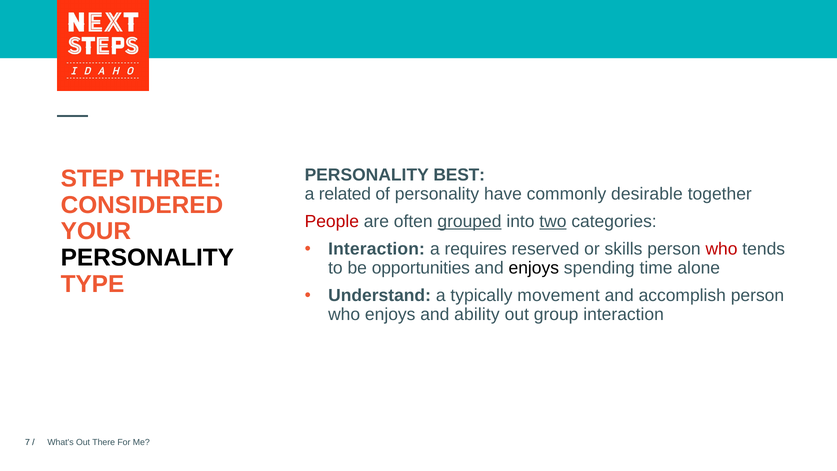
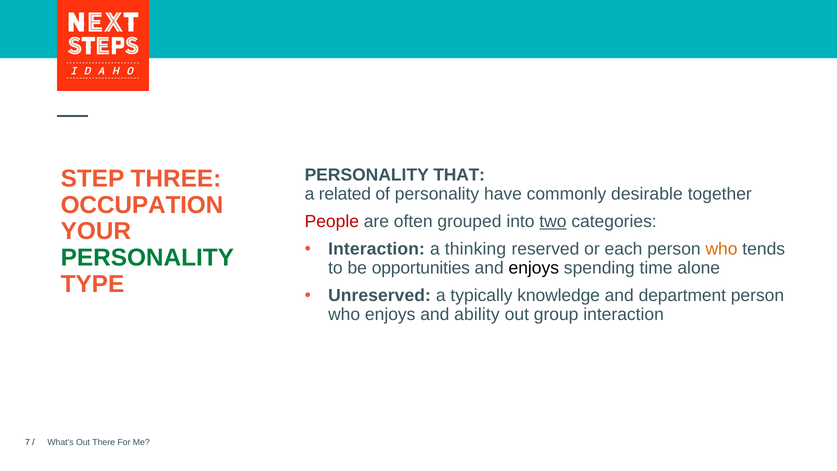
BEST: BEST -> THAT (459, 175)
CONSIDERED: CONSIDERED -> OCCUPATION (142, 205)
grouped underline: present -> none (469, 221)
requires: requires -> thinking (476, 249)
skills: skills -> each (624, 249)
who colour: red -> orange (722, 249)
PERSONALITY colour: black -> green (147, 258)
Understand: Understand -> Unreserved (380, 295)
movement: movement -> knowledge (559, 295)
accomplish: accomplish -> department (682, 295)
